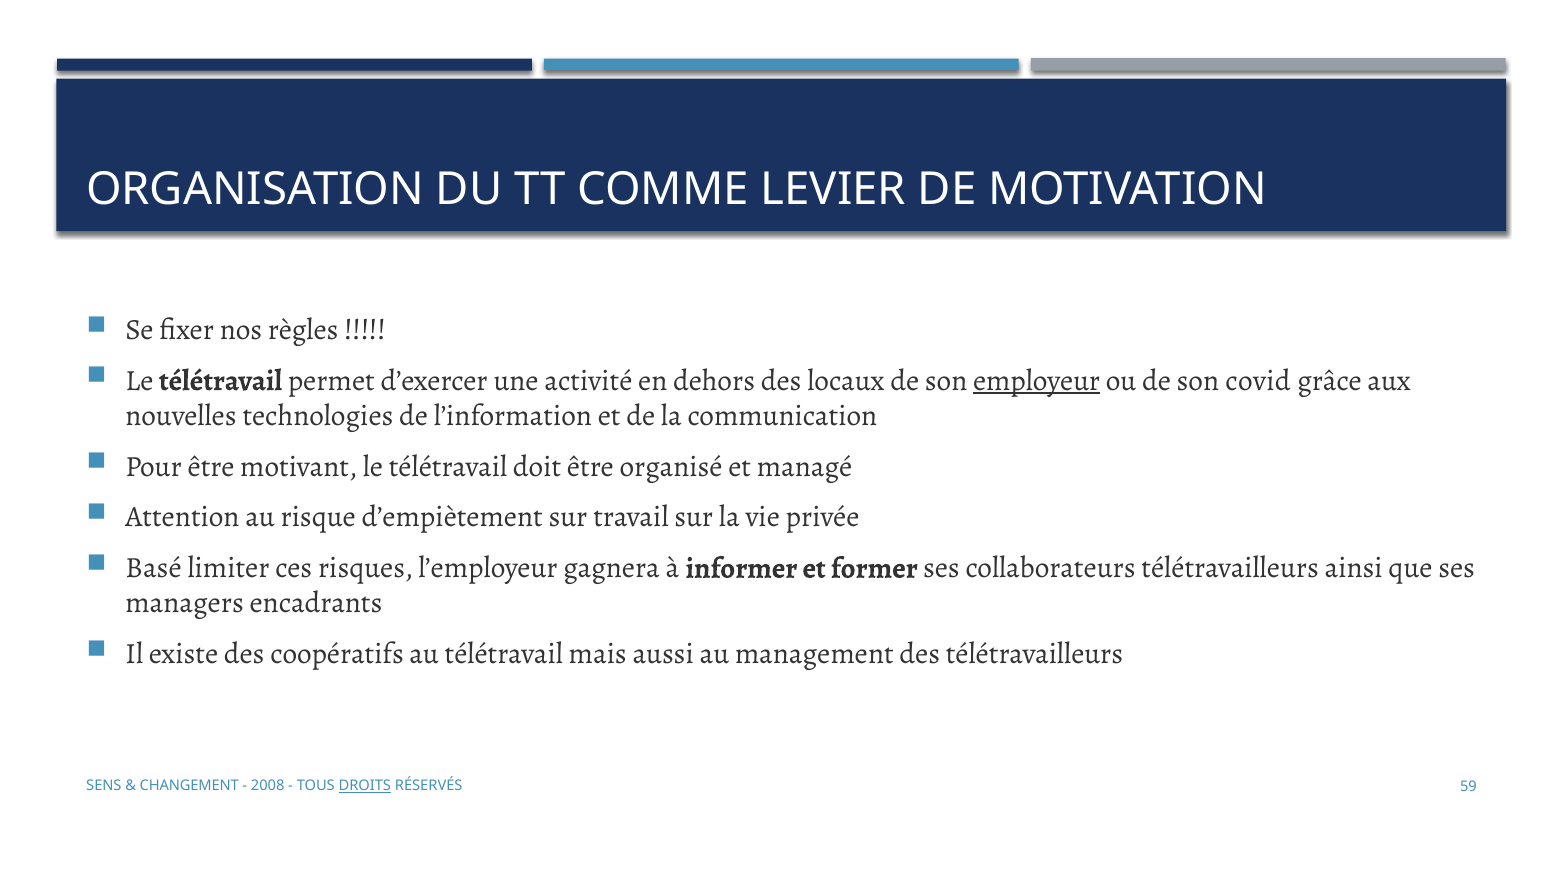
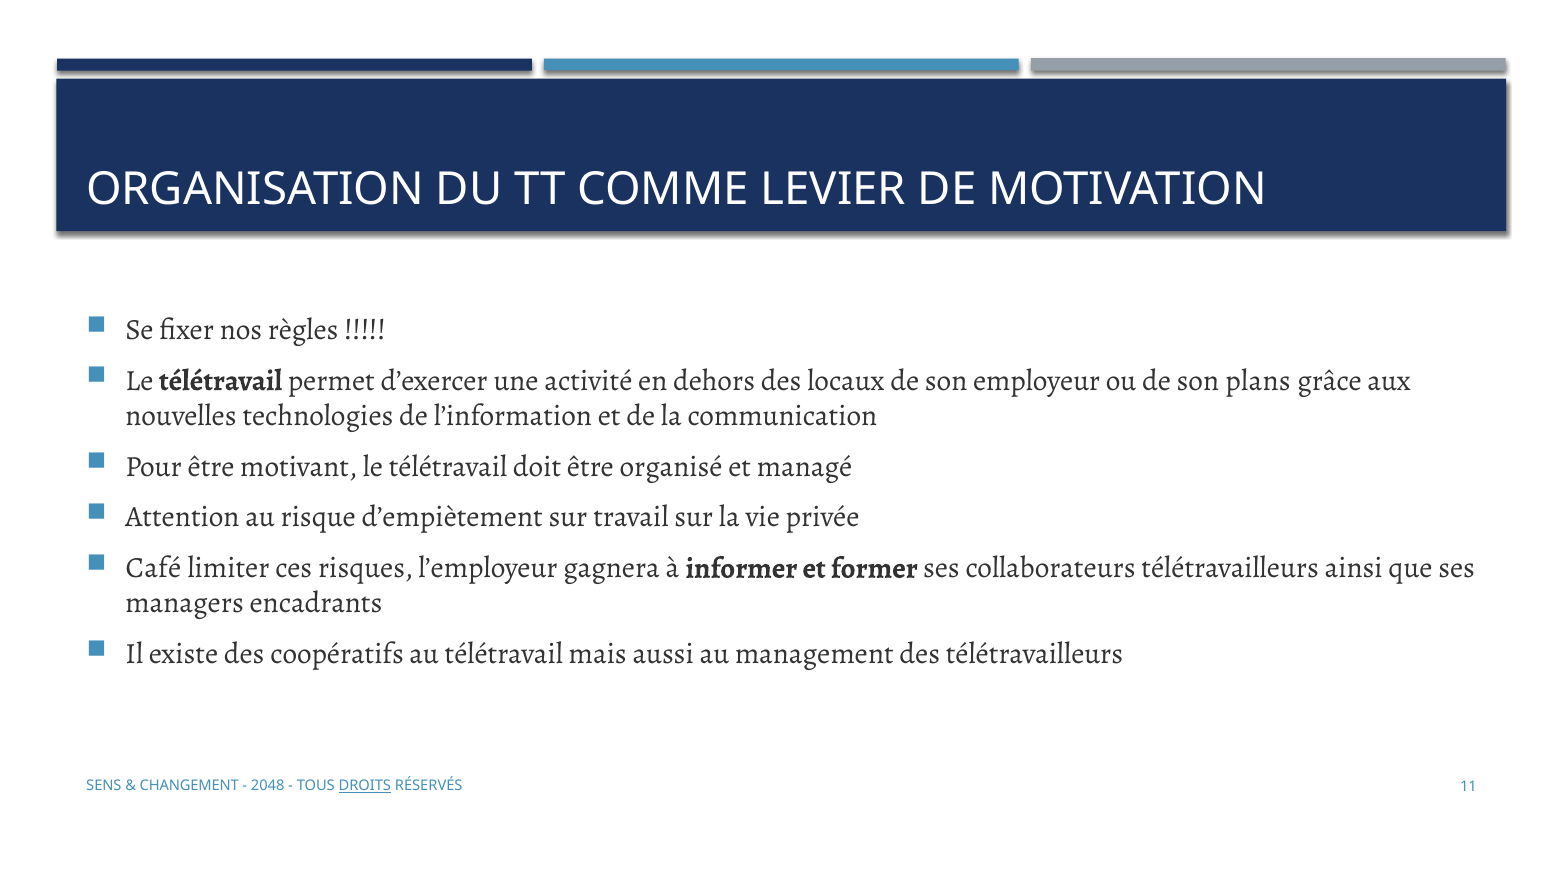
employeur underline: present -> none (1037, 381)
covid: covid -> plans (1258, 381)
Basé: Basé -> Café (153, 568)
2008: 2008 -> 2048 (268, 786)
59: 59 -> 11 (1469, 787)
